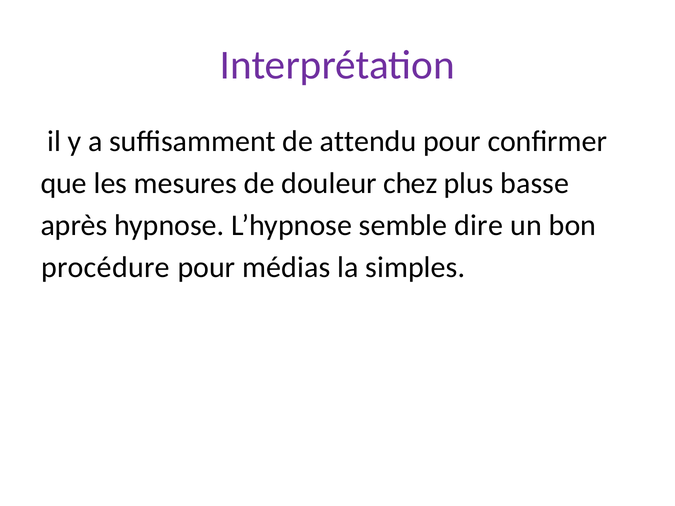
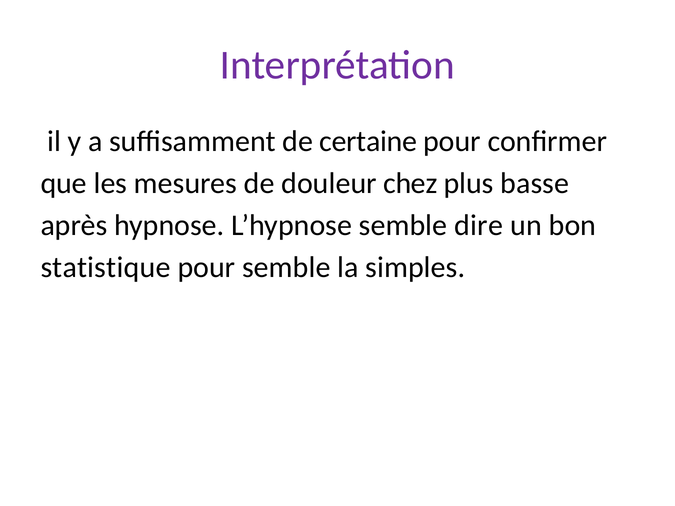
attendu: attendu -> certaine (368, 142)
procédure: procédure -> statistique (106, 268)
pour médias: médias -> semble (286, 268)
